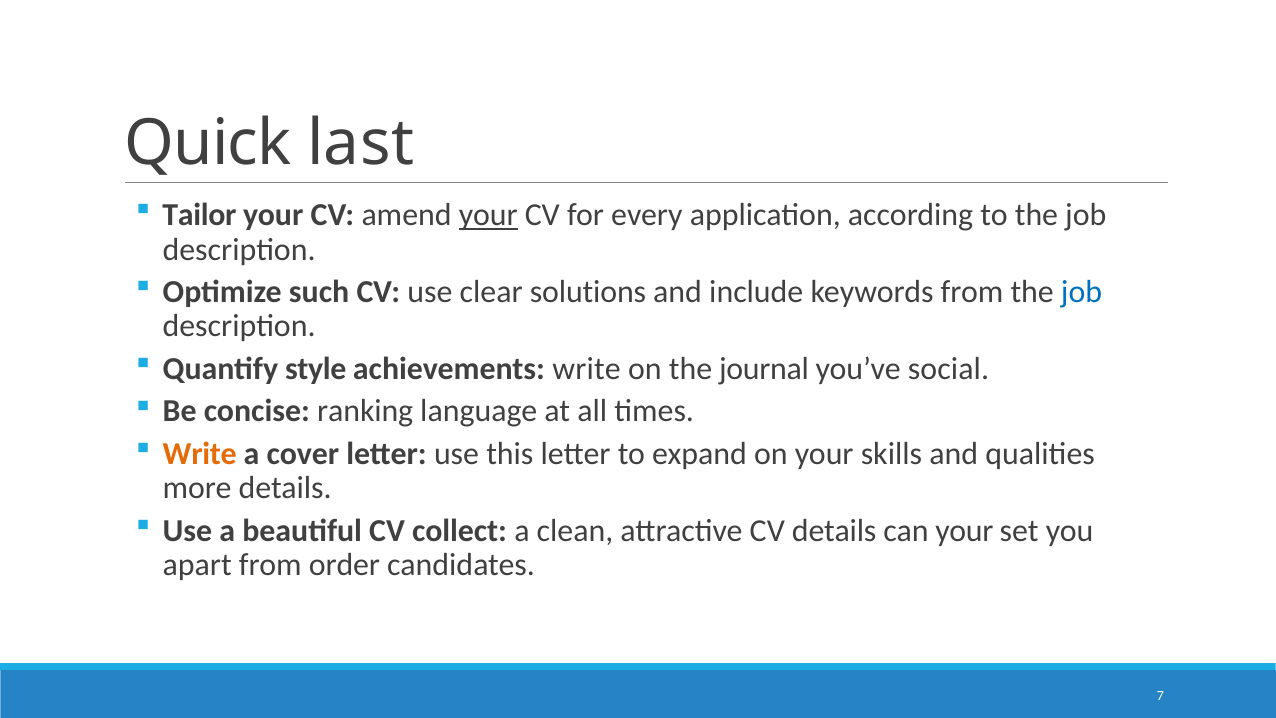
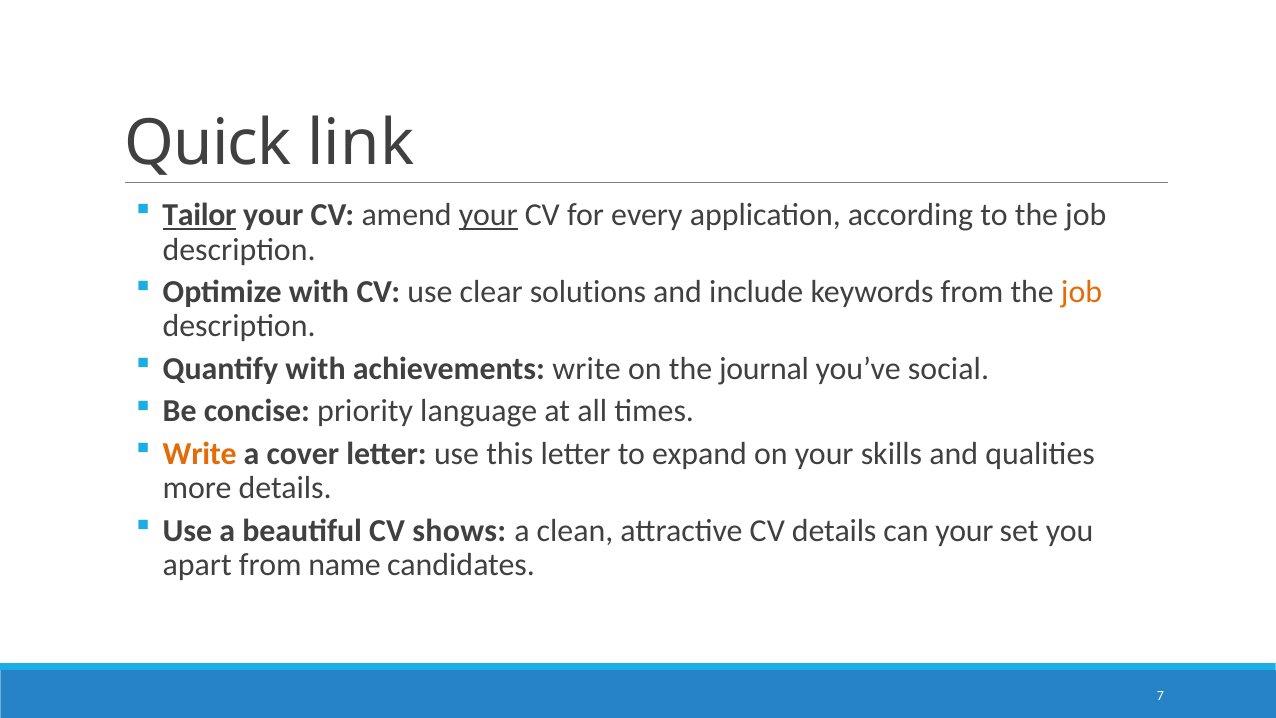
last: last -> link (361, 143)
Tailor underline: none -> present (199, 215)
Optimize such: such -> with (319, 292)
job colour: blue -> orange (1082, 292)
Quantify style: style -> with (316, 369)
ranking: ranking -> priority (365, 411)
collect: collect -> shows (459, 530)
order: order -> name (345, 565)
